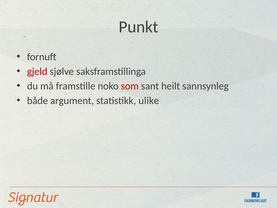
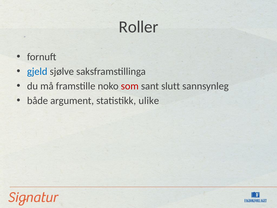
Punkt: Punkt -> Roller (139, 27)
gjeld colour: red -> blue (37, 71)
heilt: heilt -> slutt (171, 86)
